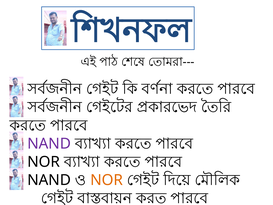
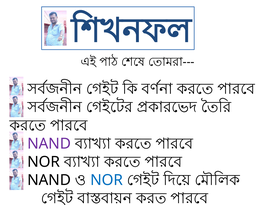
NOR colour: orange -> blue (107, 180)
